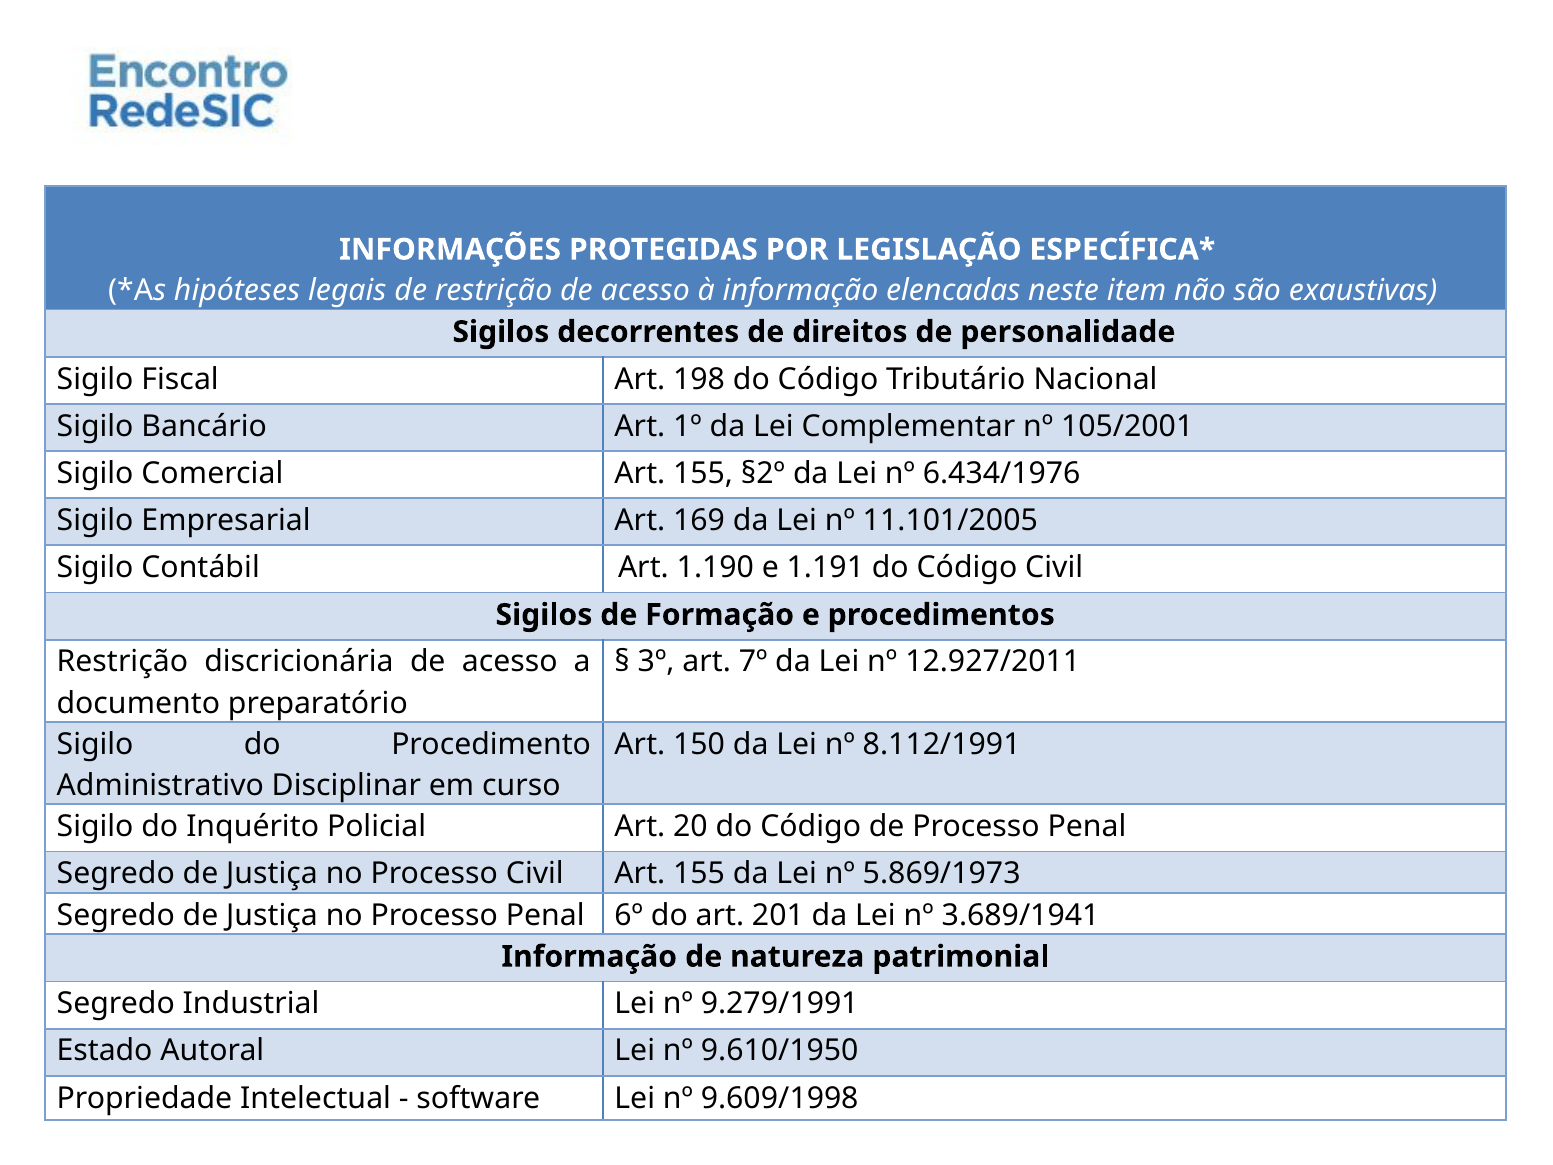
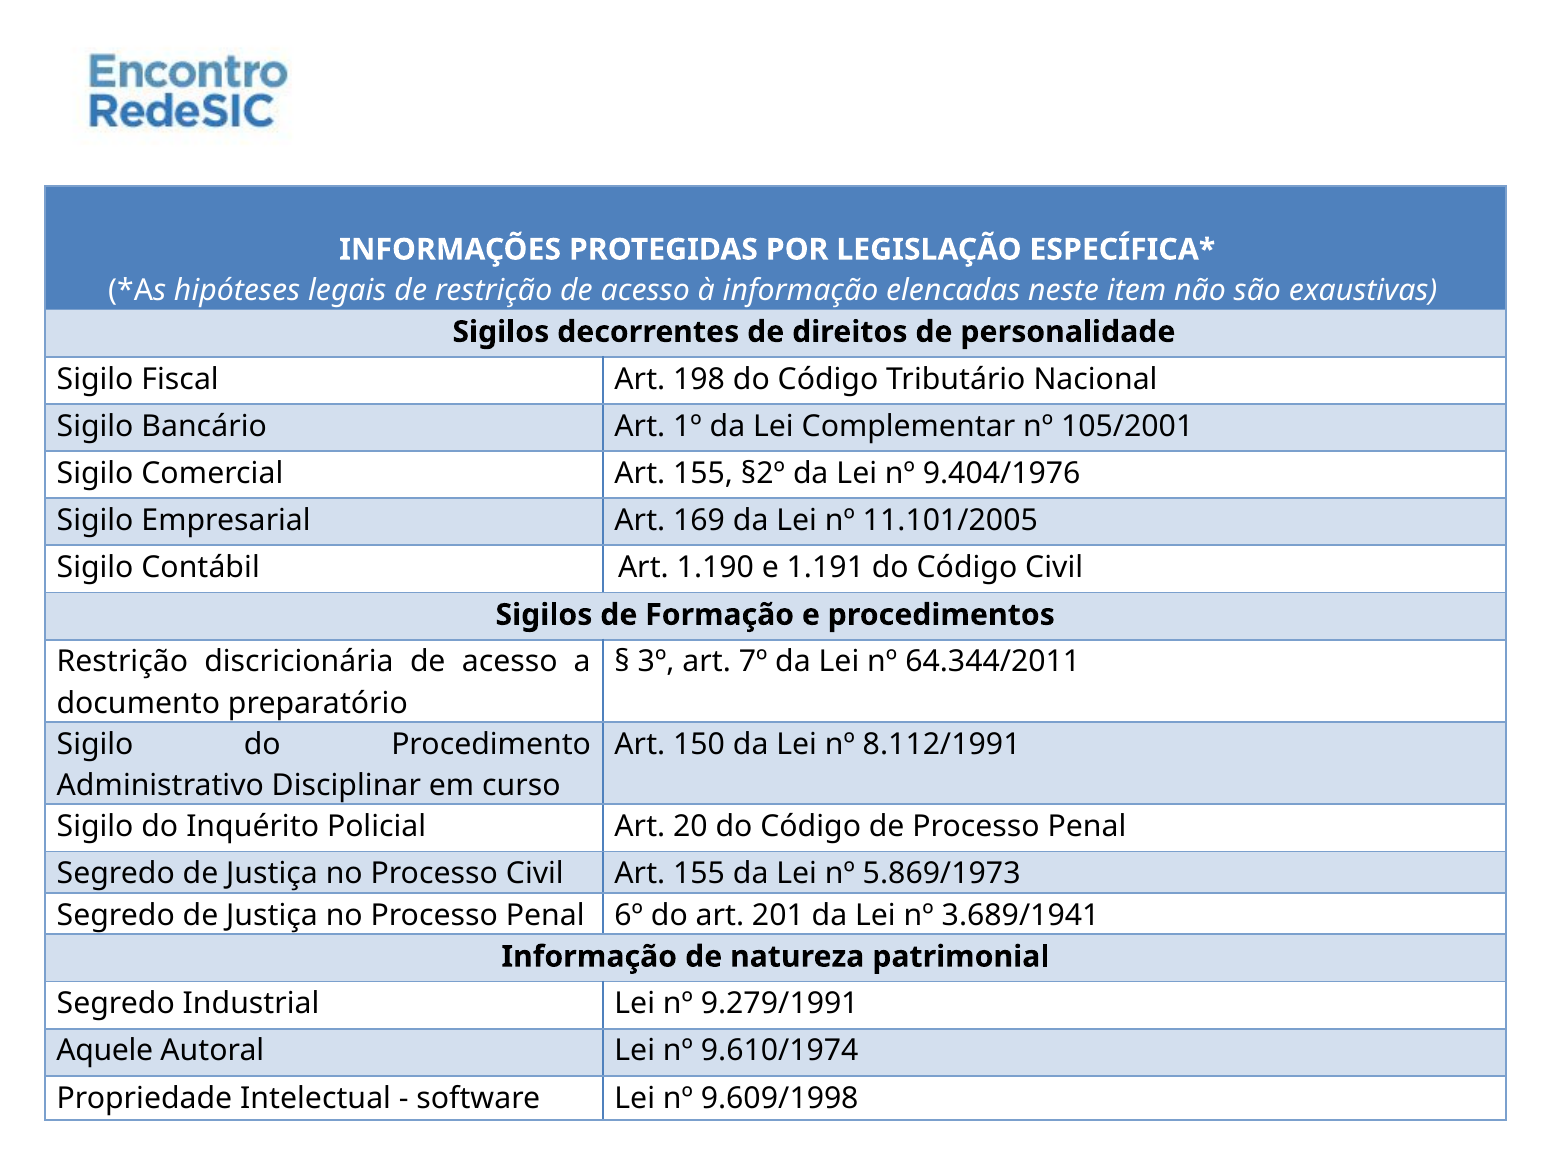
6.434/1976: 6.434/1976 -> 9.404/1976 (1002, 473)
12.927/2011: 12.927/2011 -> 64.344/2011 (993, 662)
Estado: Estado -> Aquele (105, 1051)
9.610/1950: 9.610/1950 -> 9.610/1974 (780, 1051)
